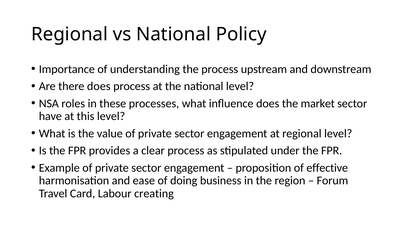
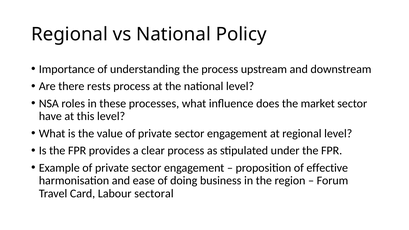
there does: does -> rests (99, 86)
creating: creating -> sectoral (154, 194)
